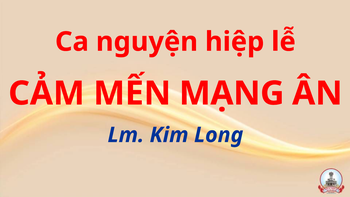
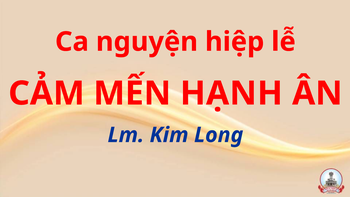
MẠNG: MẠNG -> HẠNH (231, 93)
